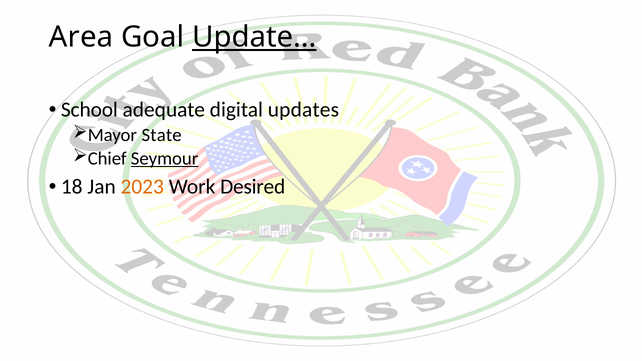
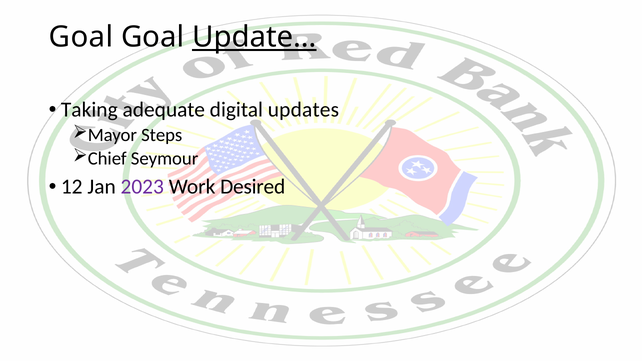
Area: Area -> Goal (81, 37)
School: School -> Taking (89, 110)
State: State -> Steps (162, 135)
Seymour underline: present -> none (165, 159)
18: 18 -> 12 (72, 187)
2023 colour: orange -> purple (142, 187)
